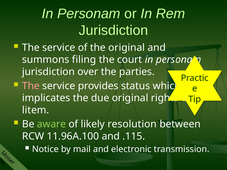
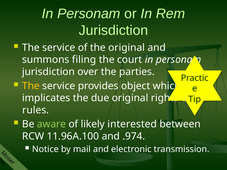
The colour: pink -> yellow (31, 86)
status: status -> object (136, 86)
litem: litem -> rules (36, 110)
resolution: resolution -> interested (132, 124)
.115: .115 -> .974 (134, 136)
